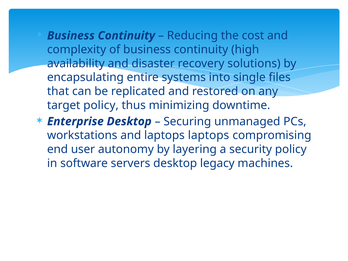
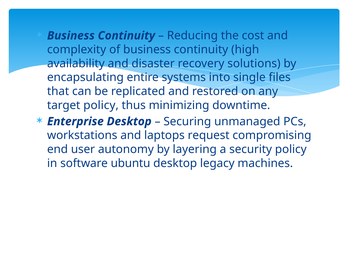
laptops laptops: laptops -> request (209, 135)
servers: servers -> ubuntu (131, 163)
